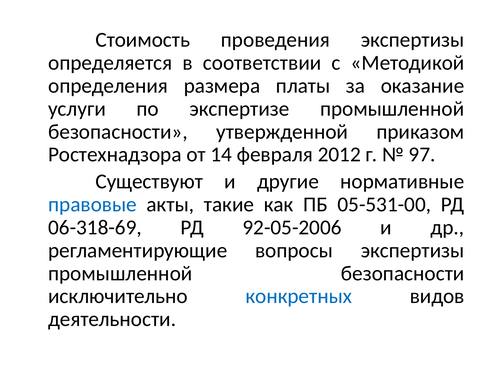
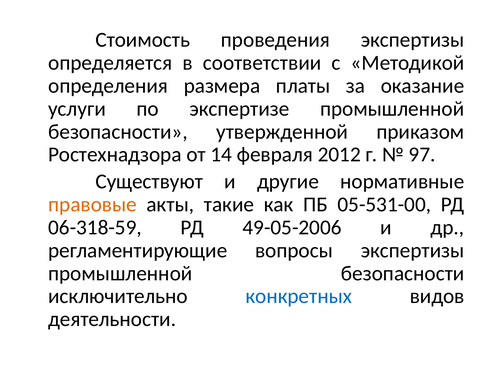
правовые colour: blue -> orange (92, 205)
06-318-69: 06-318-69 -> 06-318-59 (95, 228)
92-05-2006: 92-05-2006 -> 49-05-2006 (292, 228)
